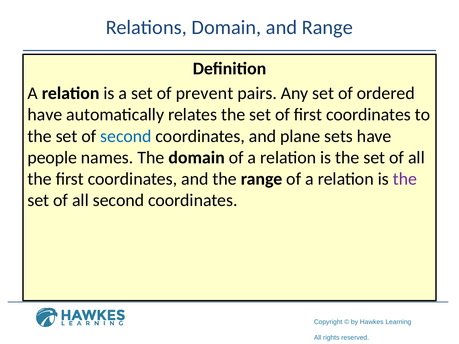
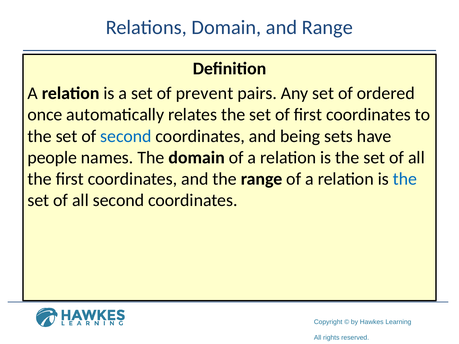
have: have -> once (45, 115)
plane: plane -> being (300, 136)
the colour: purple -> blue (405, 179)
